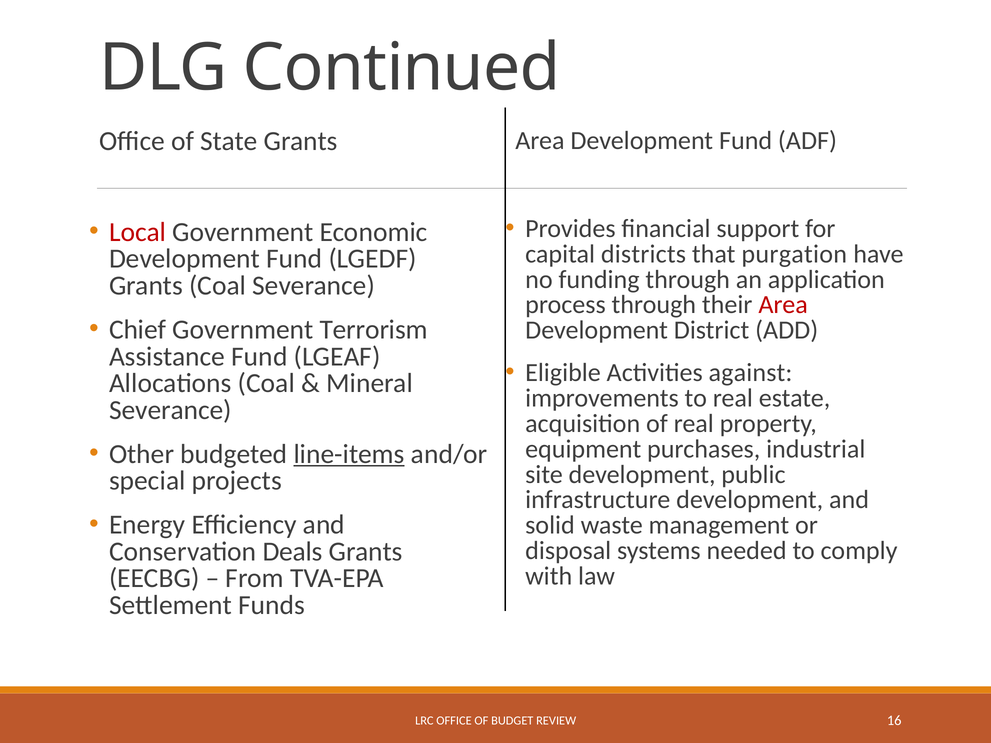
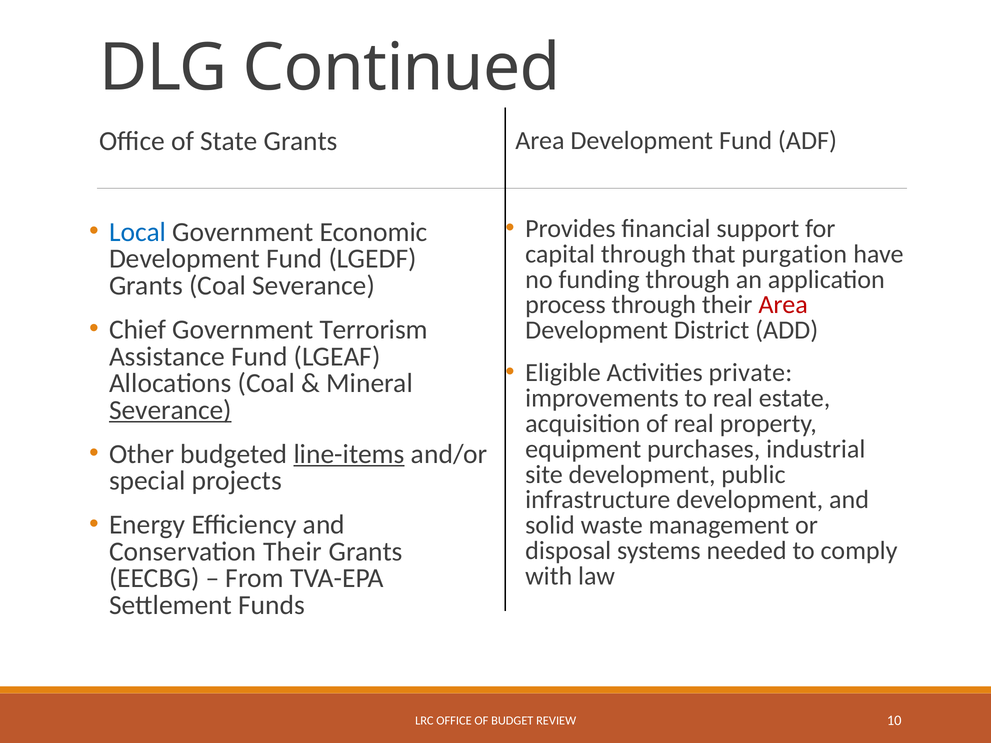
Local colour: red -> blue (138, 232)
capital districts: districts -> through (644, 254)
against: against -> private (750, 373)
Severance underline: none -> present (170, 410)
Conservation Deals: Deals -> Their (292, 552)
16: 16 -> 10 (894, 721)
